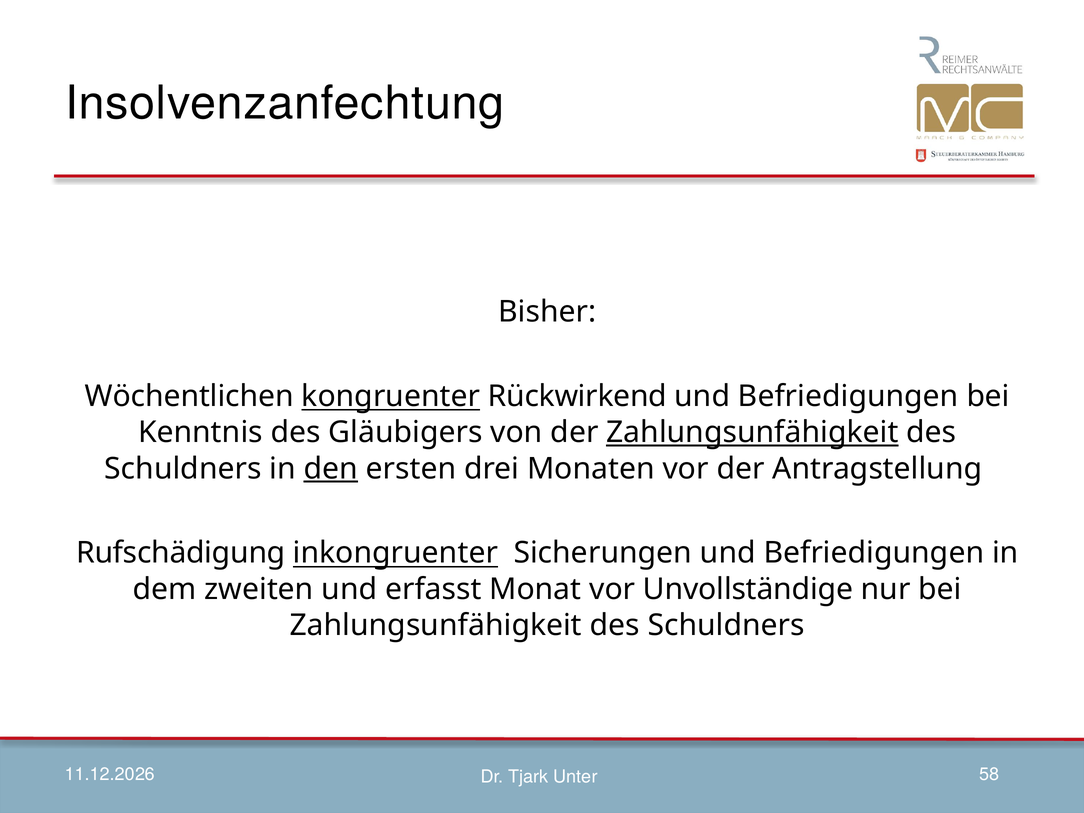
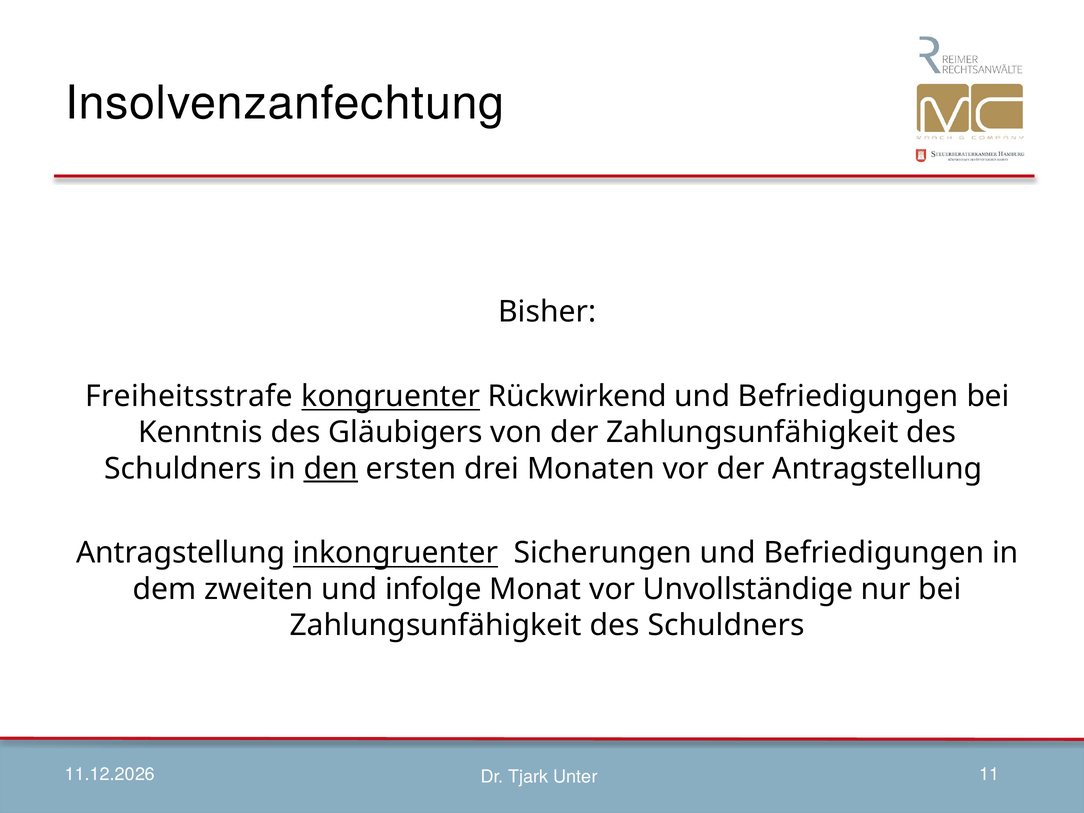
Wöchentlichen: Wöchentlichen -> Freiheitsstrafe (189, 396)
Zahlungsunfähigkeit underline: present -> none (752, 432)
Rufschädigung: Rufschädigung -> Antragstellung (181, 553)
erfasst: erfasst -> infolge (433, 589)
58: 58 -> 11 (989, 774)
